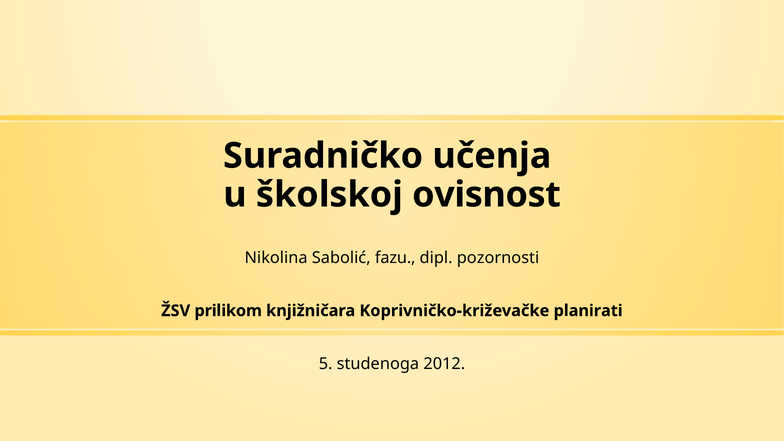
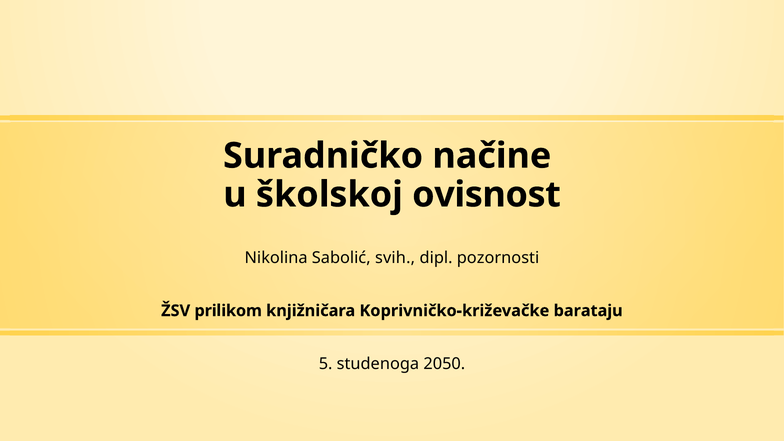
učenja: učenja -> načine (492, 156)
fazu: fazu -> svih (395, 258)
planirati: planirati -> barataju (588, 311)
2012: 2012 -> 2050 (444, 364)
